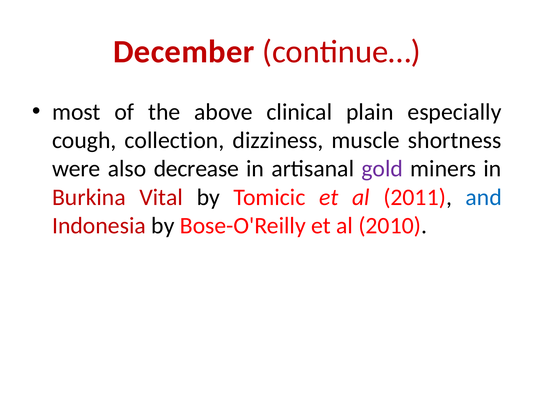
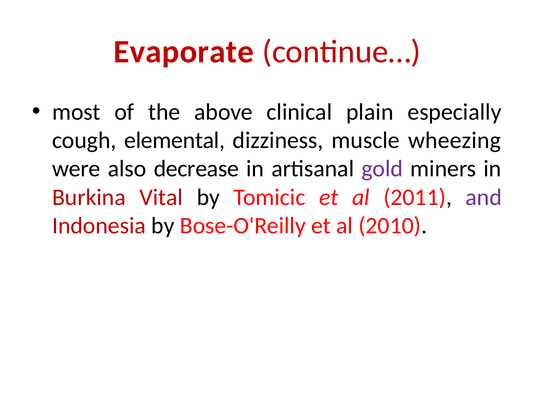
December: December -> Evaporate (184, 52)
collection: collection -> elemental (175, 141)
shortness: shortness -> wheezing (455, 141)
and colour: blue -> purple (484, 197)
